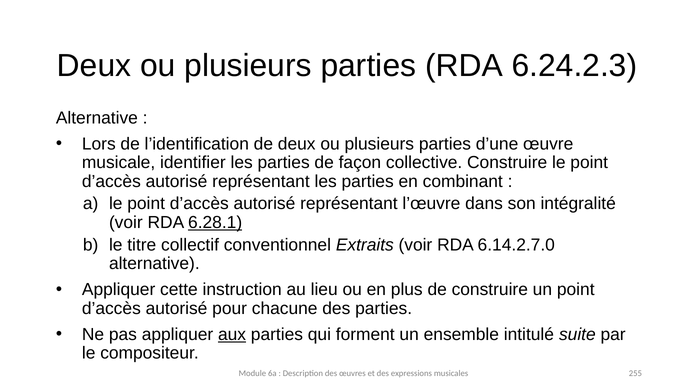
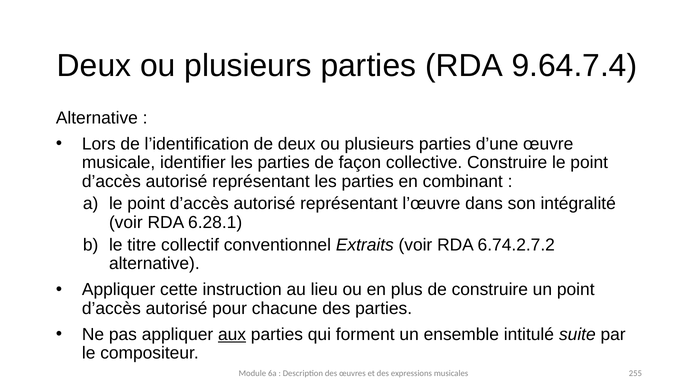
6.24.2.3: 6.24.2.3 -> 9.64.7.4 (575, 65)
6.28.1 underline: present -> none (215, 222)
6.14.2.7.0: 6.14.2.7.0 -> 6.74.2.7.2 (516, 245)
